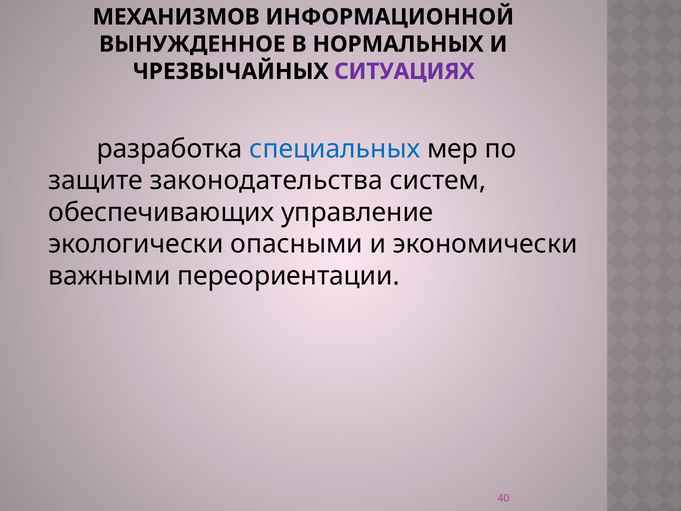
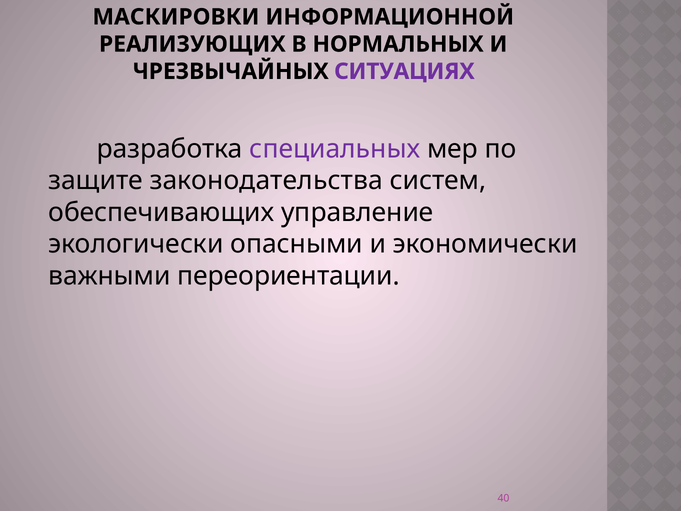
МЕХАНИЗМОВ: МЕХАНИЗМОВ -> МАСКИРОВКИ (176, 17)
ВЫНУЖДЕННОЕ: ВЫНУЖДЕННОЕ -> РЕАЛИЗУЮЩИХ (192, 44)
специальных colour: blue -> purple (335, 149)
